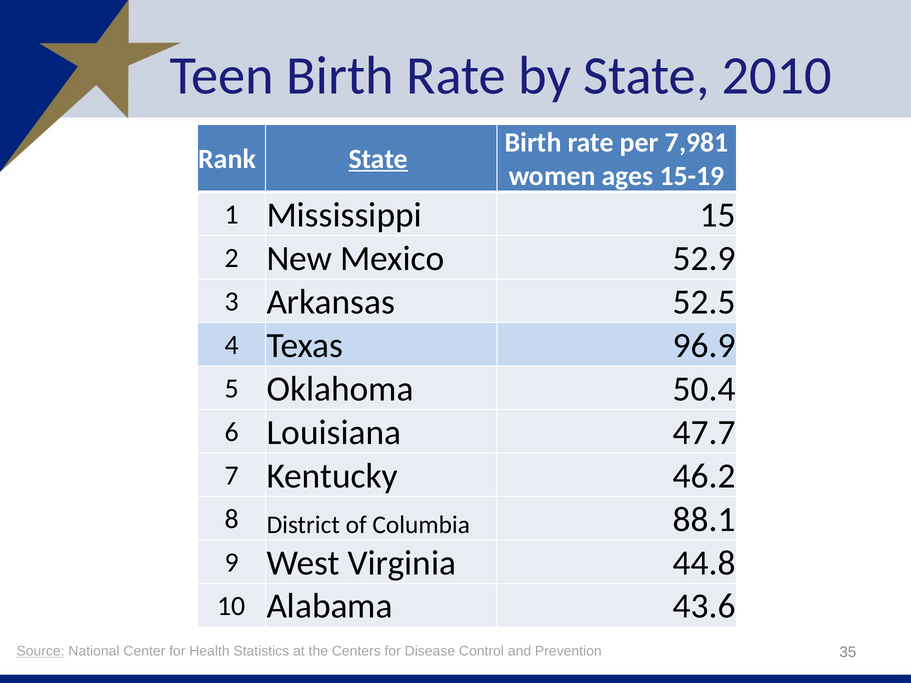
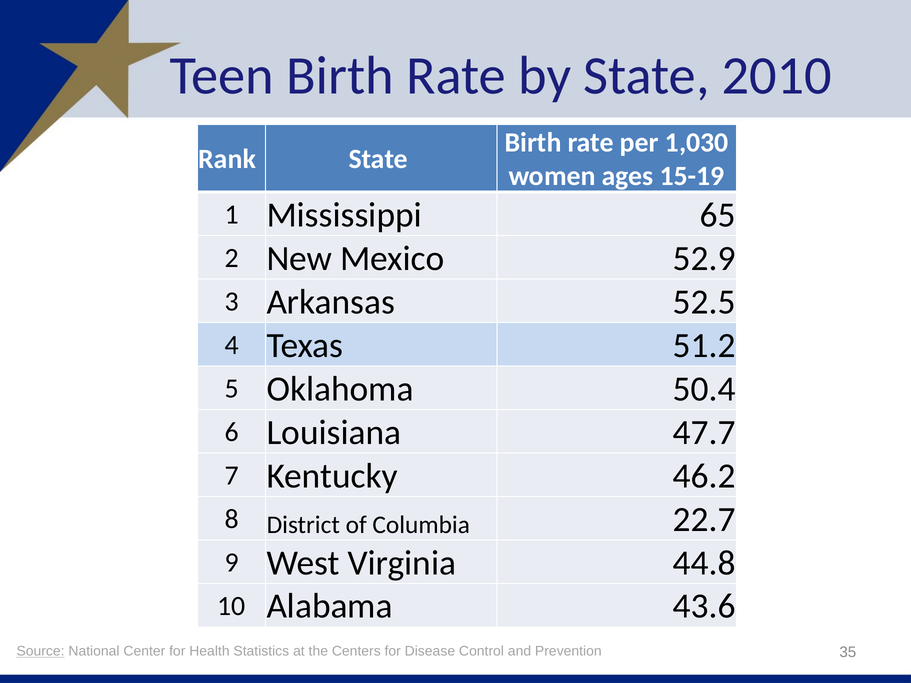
7,981: 7,981 -> 1,030 (697, 142)
State underline: present -> none (378, 159)
15: 15 -> 65 (718, 215)
96.9: 96.9 -> 51.2 (704, 345)
88.1: 88.1 -> 22.7 (704, 520)
